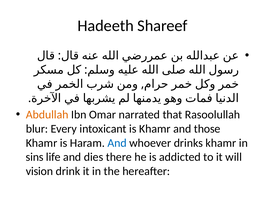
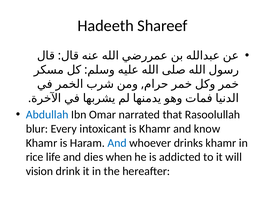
Abdullah colour: orange -> blue (47, 114)
those: those -> know (207, 129)
sins: sins -> rice (35, 157)
there: there -> when (119, 157)
